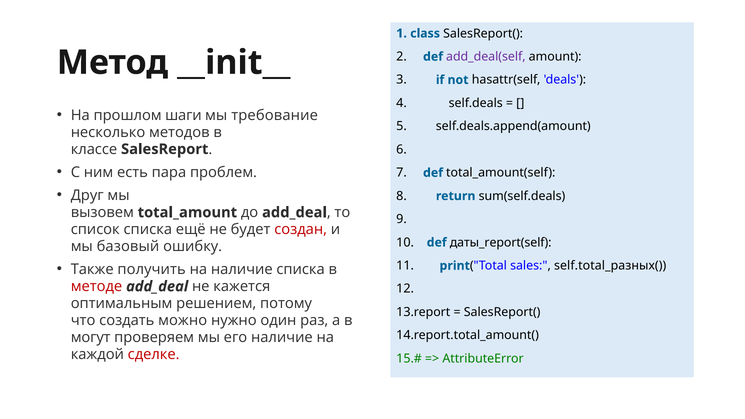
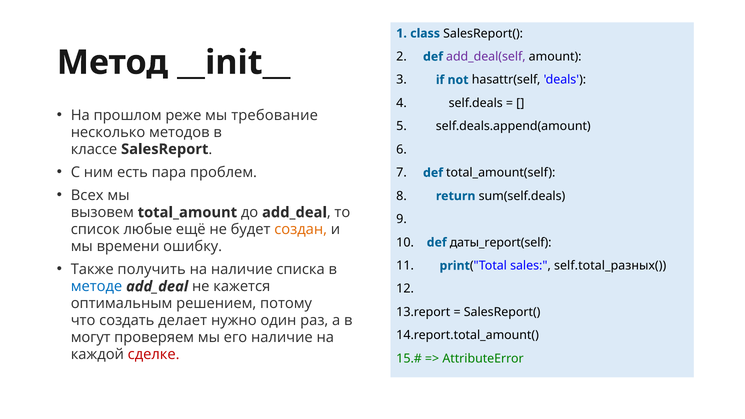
шаги: шаги -> реже (183, 115)
Друг: Друг -> Всех (87, 195)
список списка: списка -> любые (148, 229)
создан colour: red -> orange (301, 229)
базовый: базовый -> времени (128, 246)
методе colour: red -> blue (96, 286)
можно: можно -> делает (183, 320)
